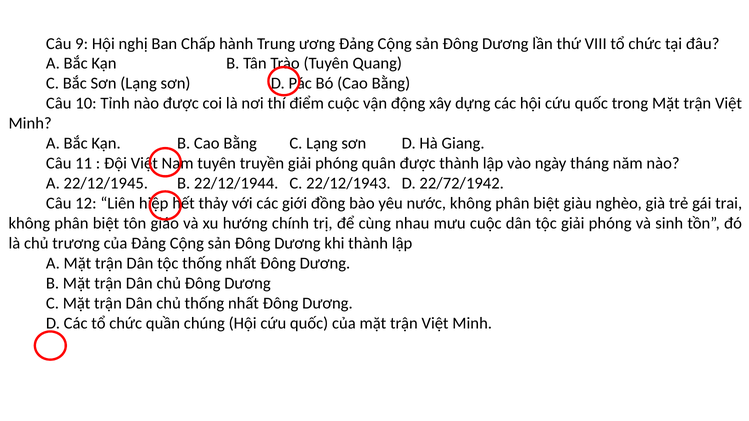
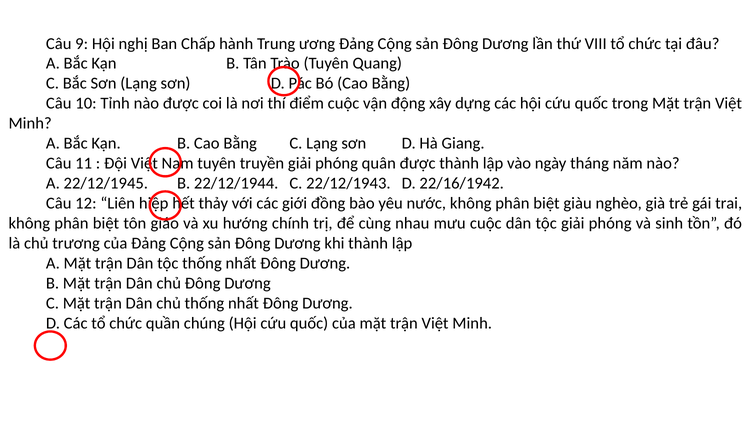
22/72/1942: 22/72/1942 -> 22/16/1942 (462, 184)
